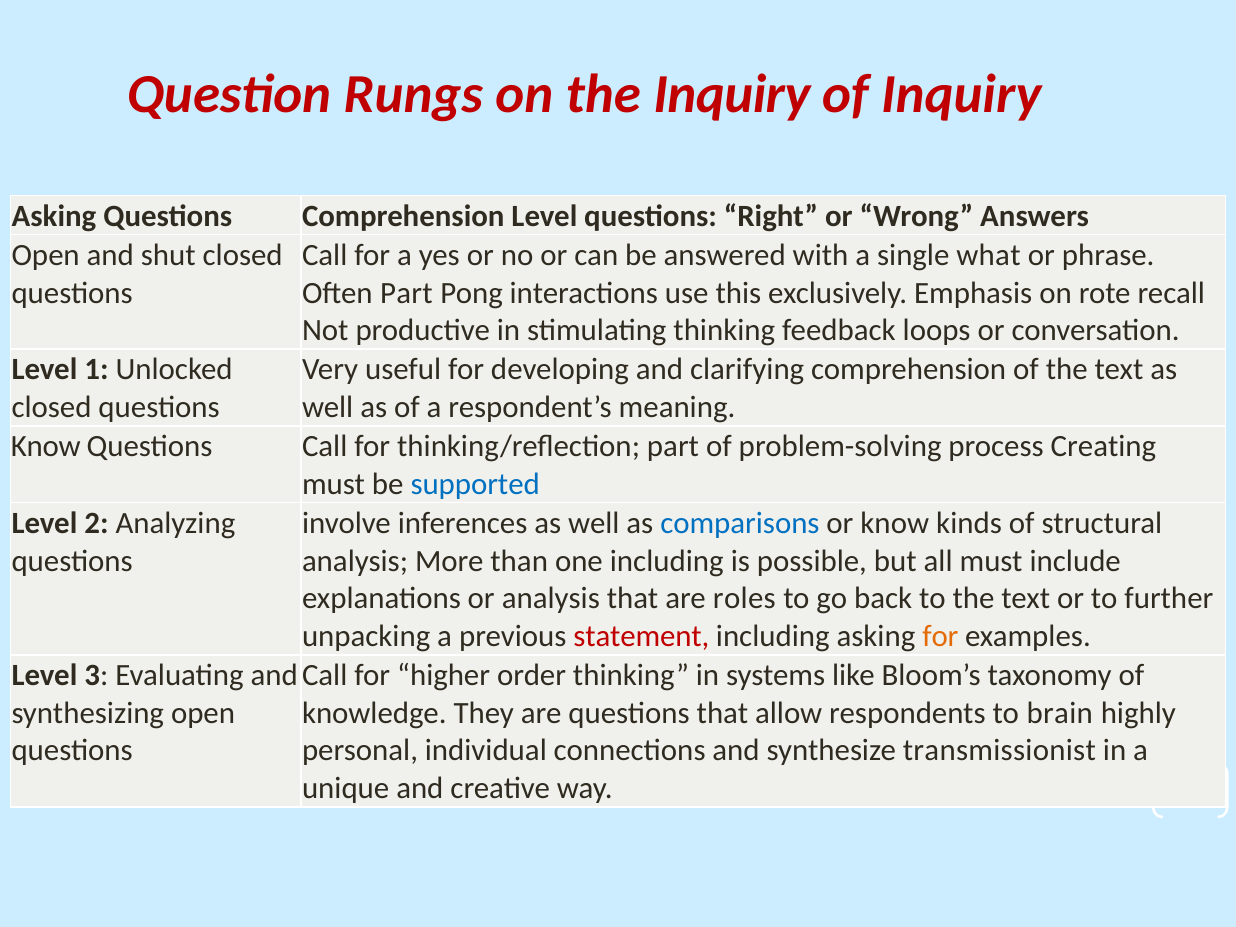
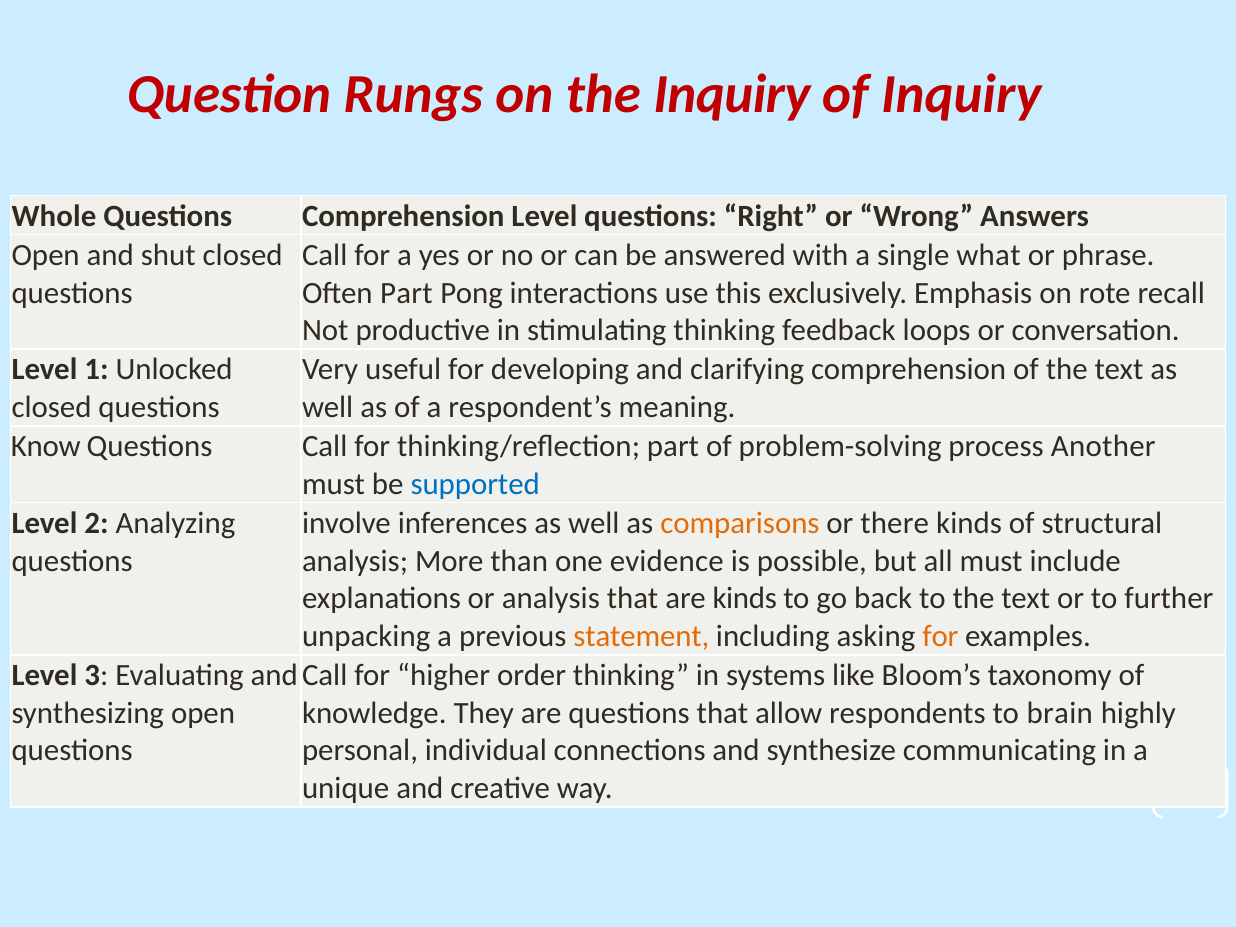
Asking: Asking -> Whole (54, 216)
Creating: Creating -> Another (1103, 446)
comparisons colour: blue -> orange (740, 523)
or know: know -> there (895, 523)
one including: including -> evidence (667, 561)
are roles: roles -> kinds (745, 599)
statement colour: red -> orange (641, 636)
transmissionist: transmissionist -> communicating (1000, 751)
